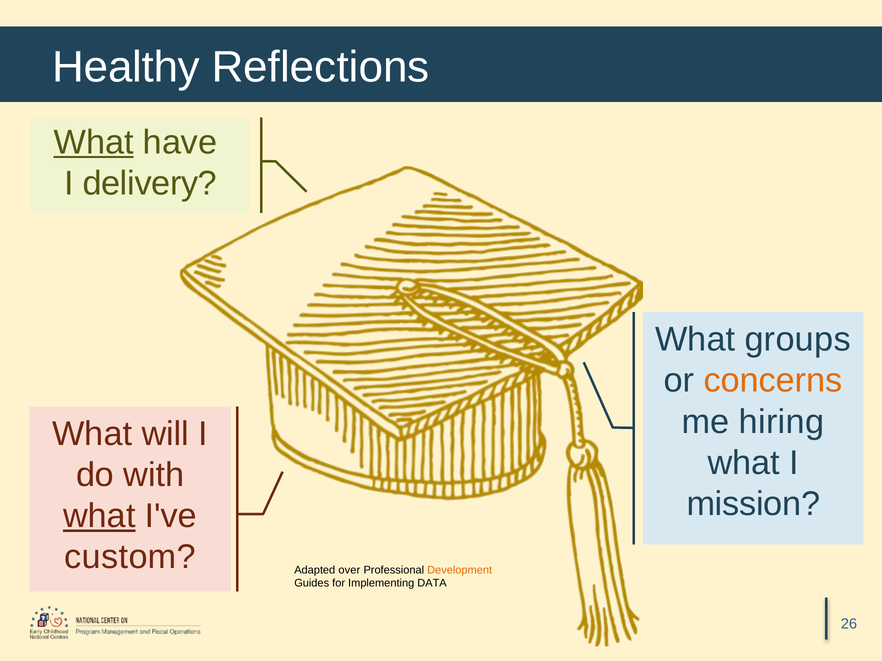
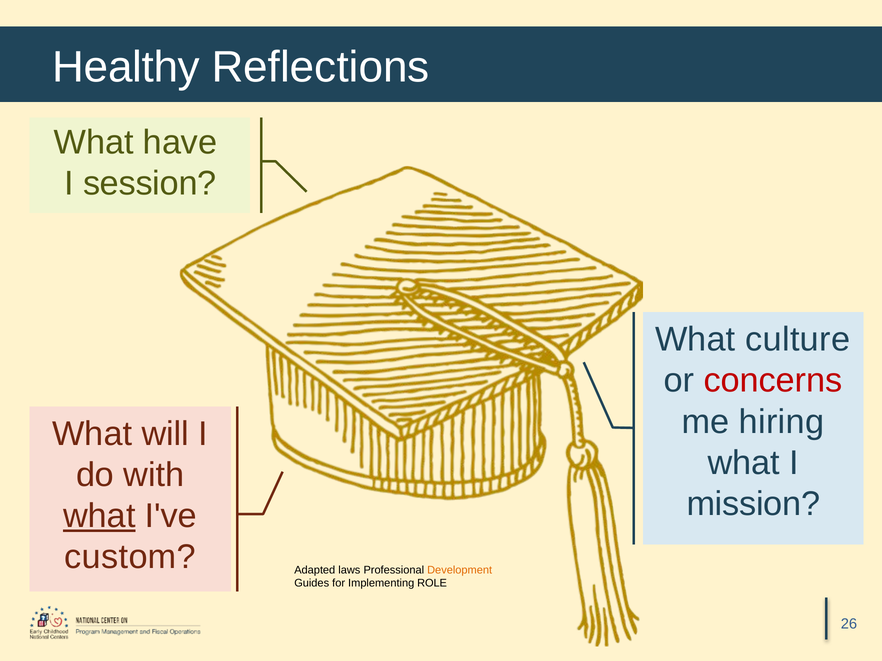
What underline: present -> none (94, 142)
delivery: delivery -> session (150, 184)
groups: groups -> culture (798, 340)
concerns colour: orange -> red (773, 381)
over: over -> laws (349, 570)
DATA: DATA -> ROLE (432, 584)
